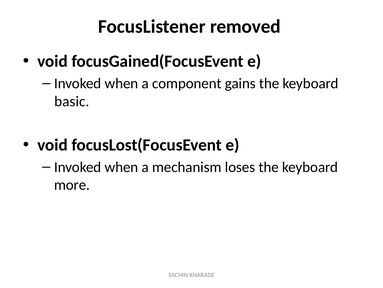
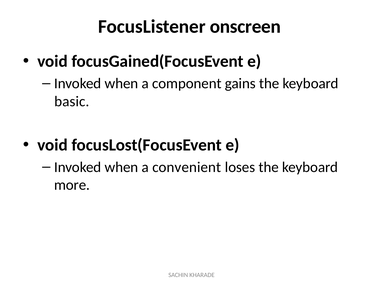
removed: removed -> onscreen (245, 26)
mechanism: mechanism -> convenient (187, 167)
